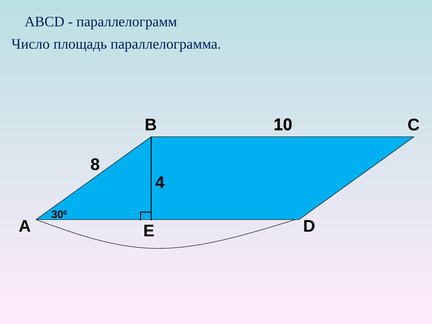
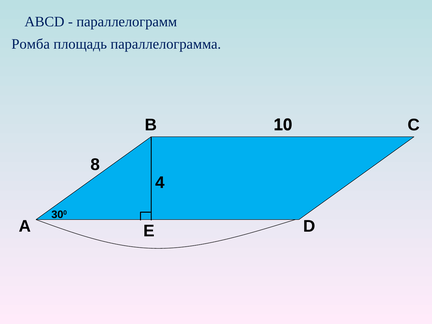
Число: Число -> Ромба (31, 44)
